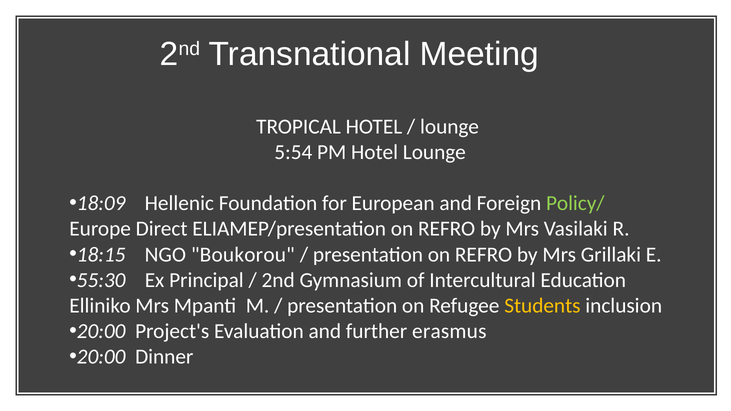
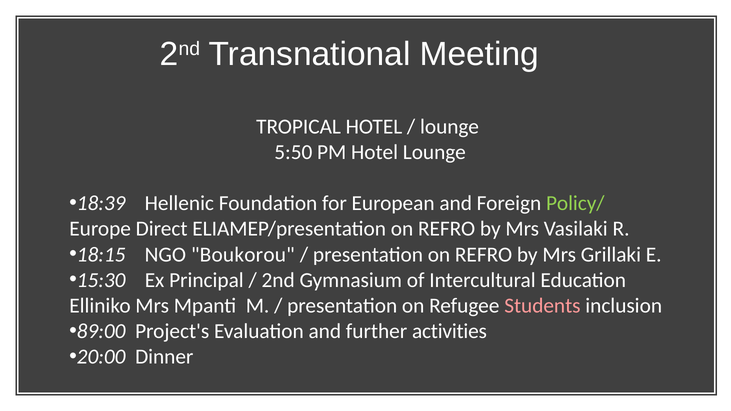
5:54: 5:54 -> 5:50 (293, 152)
18:09: 18:09 -> 18:39 (101, 203)
55:30: 55:30 -> 15:30 (101, 280)
Students colour: yellow -> pink (542, 306)
20:00: 20:00 -> 89:00 (101, 331)
erasmus: erasmus -> activities (449, 331)
